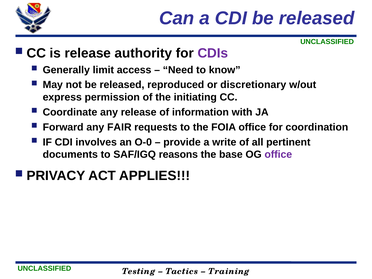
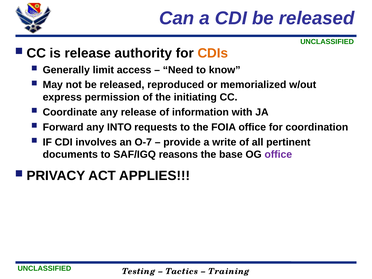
CDIs colour: purple -> orange (213, 53)
discretionary: discretionary -> memorialized (253, 85)
FAIR: FAIR -> INTO (119, 127)
O-0: O-0 -> O-7 (143, 142)
